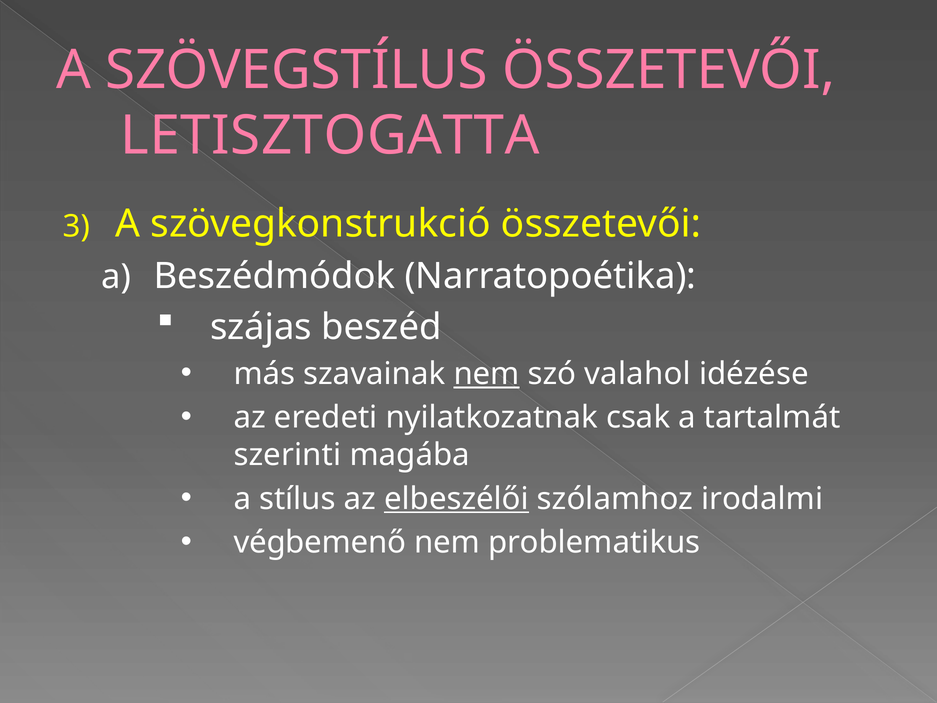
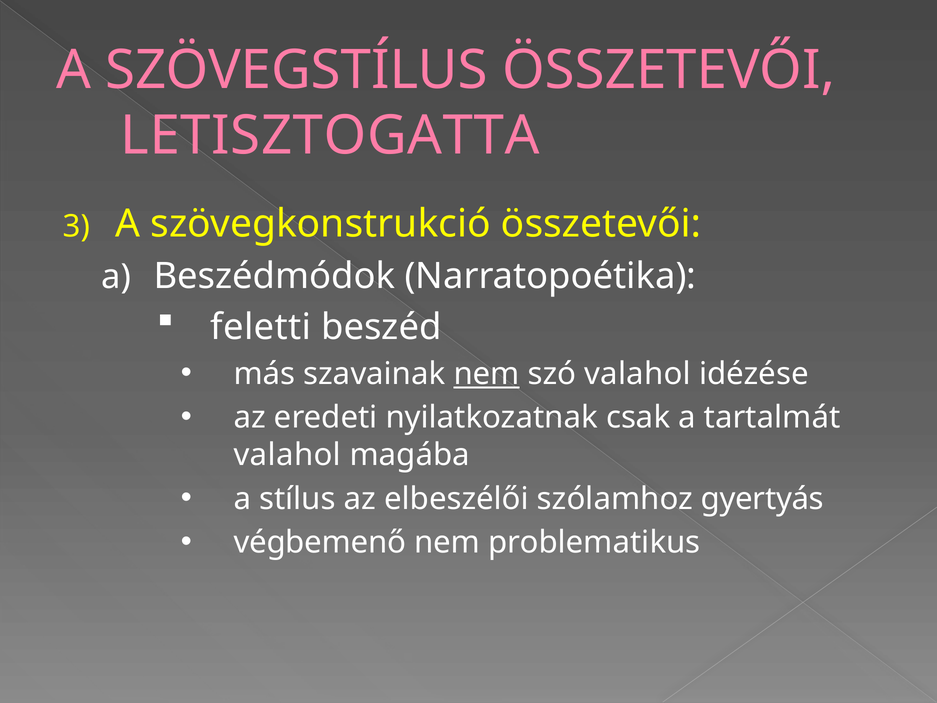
szájas: szájas -> feletti (261, 327)
szerinti: szerinti -> valahol (287, 455)
elbeszélői underline: present -> none (457, 499)
irodalmi: irodalmi -> gyertyás (762, 499)
